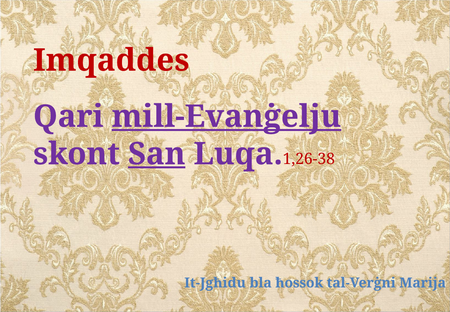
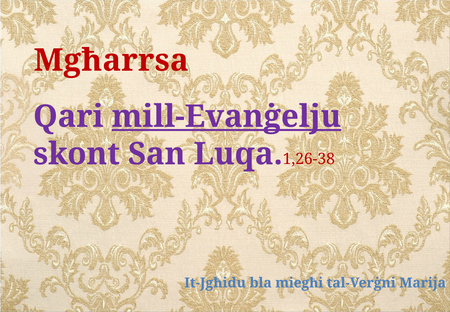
Imqaddes: Imqaddes -> Mgħarrsa (111, 60)
San underline: present -> none (157, 154)
ħossok: ħossok -> miegħi (299, 282)
